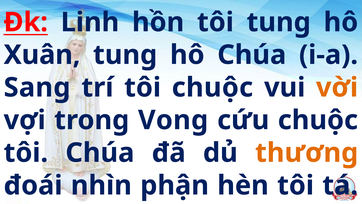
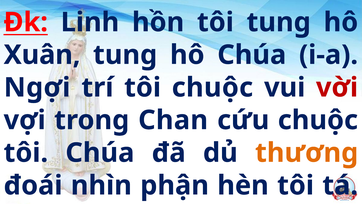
Sang: Sang -> Ngợi (37, 87)
vời colour: orange -> red (337, 87)
Vong: Vong -> Chan (173, 120)
